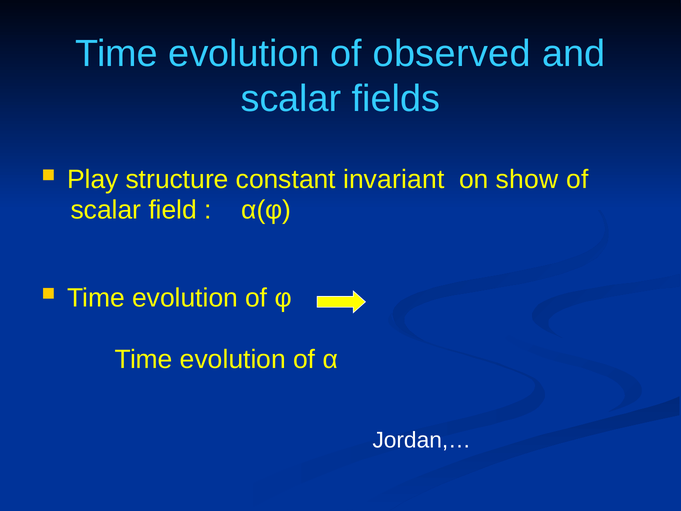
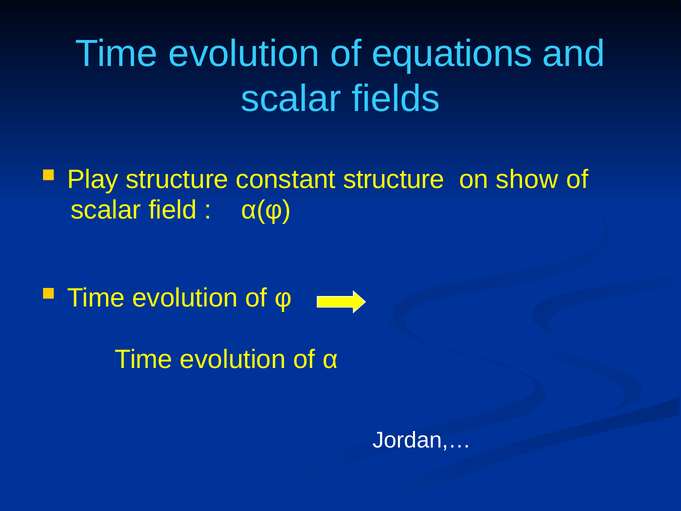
observed: observed -> equations (452, 53)
constant invariant: invariant -> structure (394, 179)
